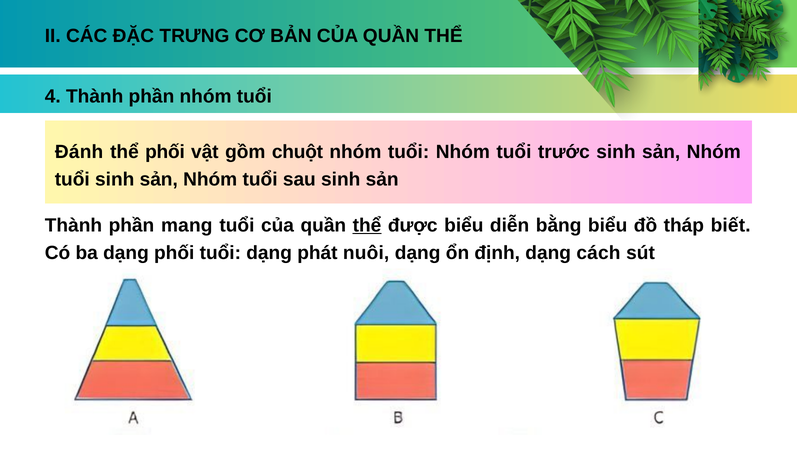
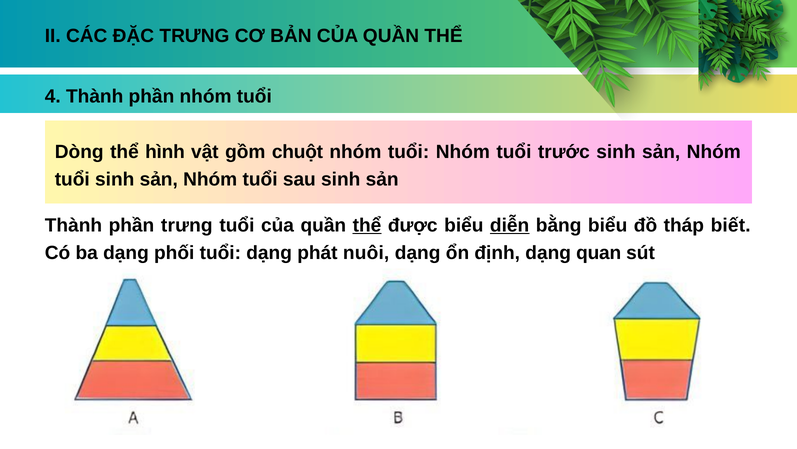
Đánh: Đánh -> Dòng (79, 152)
thể phối: phối -> hình (165, 152)
phần mang: mang -> trưng (187, 225)
diễn underline: none -> present (510, 225)
cách: cách -> quan (599, 253)
